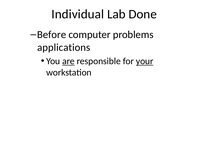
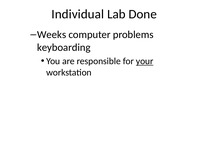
Before: Before -> Weeks (52, 35)
applications: applications -> keyboarding (64, 47)
are underline: present -> none (68, 61)
